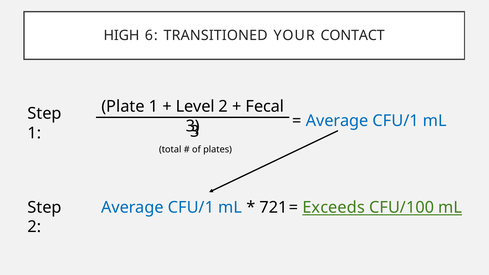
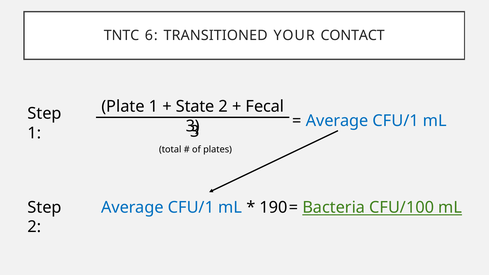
HIGH: HIGH -> TNTC (121, 35)
Level: Level -> State (195, 107)
Exceeds: Exceeds -> Bacteria (334, 207)
721: 721 -> 190 (274, 208)
